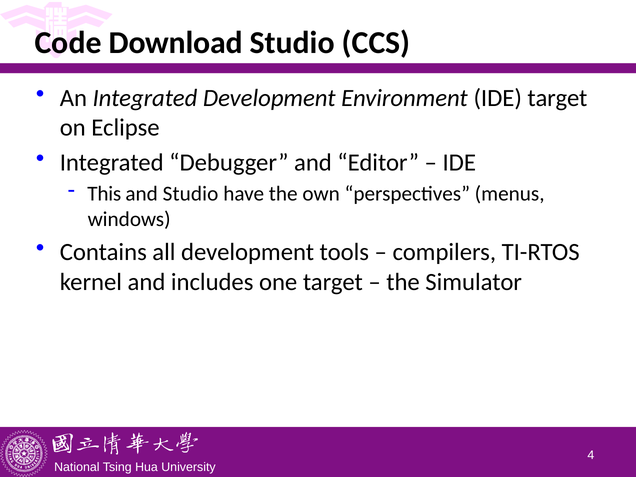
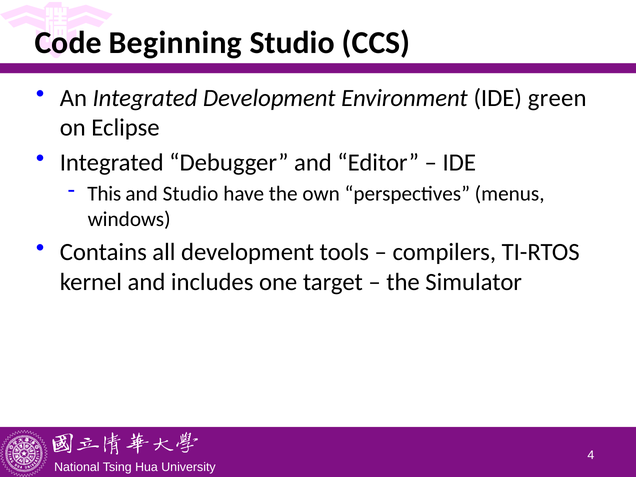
Download: Download -> Beginning (175, 43)
IDE target: target -> green (557, 98)
